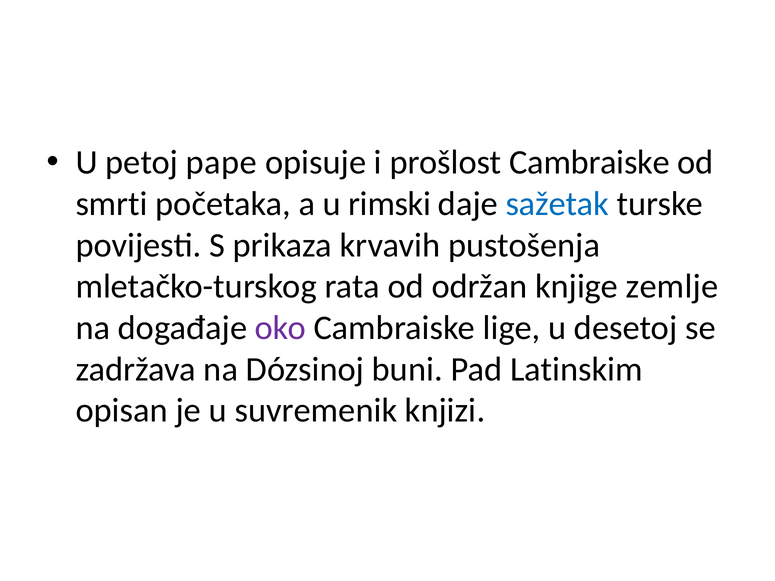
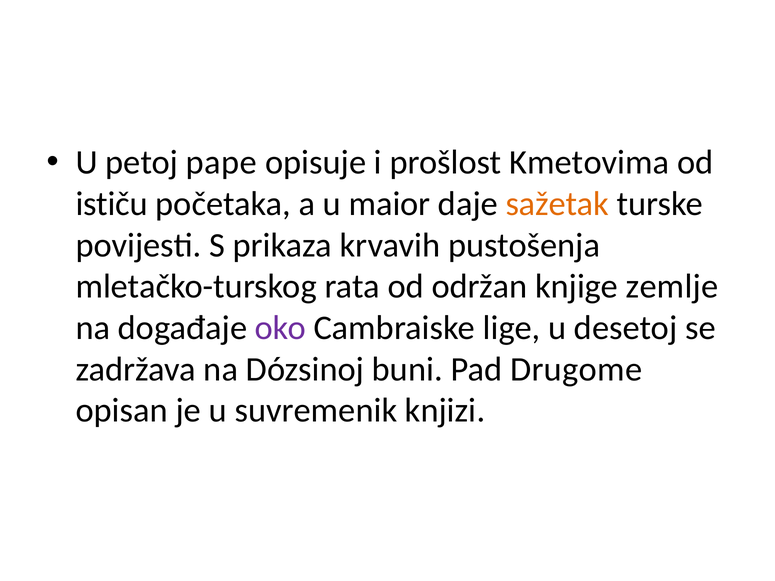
prošlost Cambraiske: Cambraiske -> Kmetovima (589, 163)
smrti: smrti -> ističu (112, 204)
rimski: rimski -> maior (390, 204)
sažetak colour: blue -> orange (557, 204)
Latinskim: Latinskim -> Drugome (576, 369)
